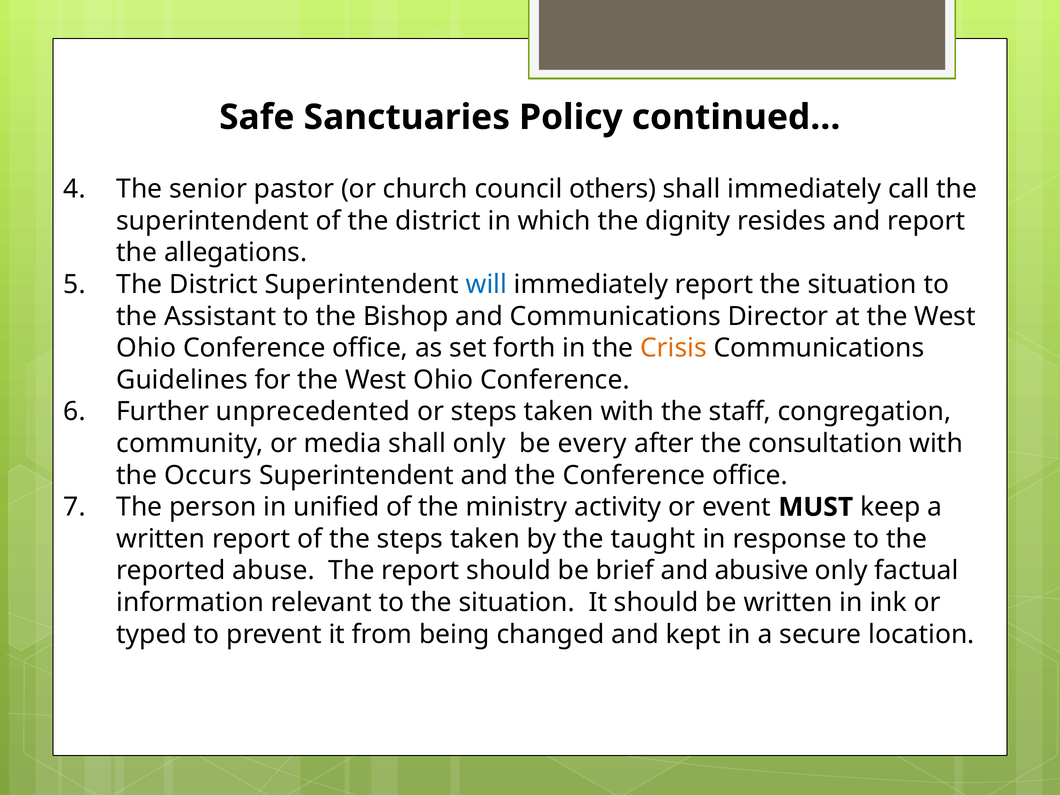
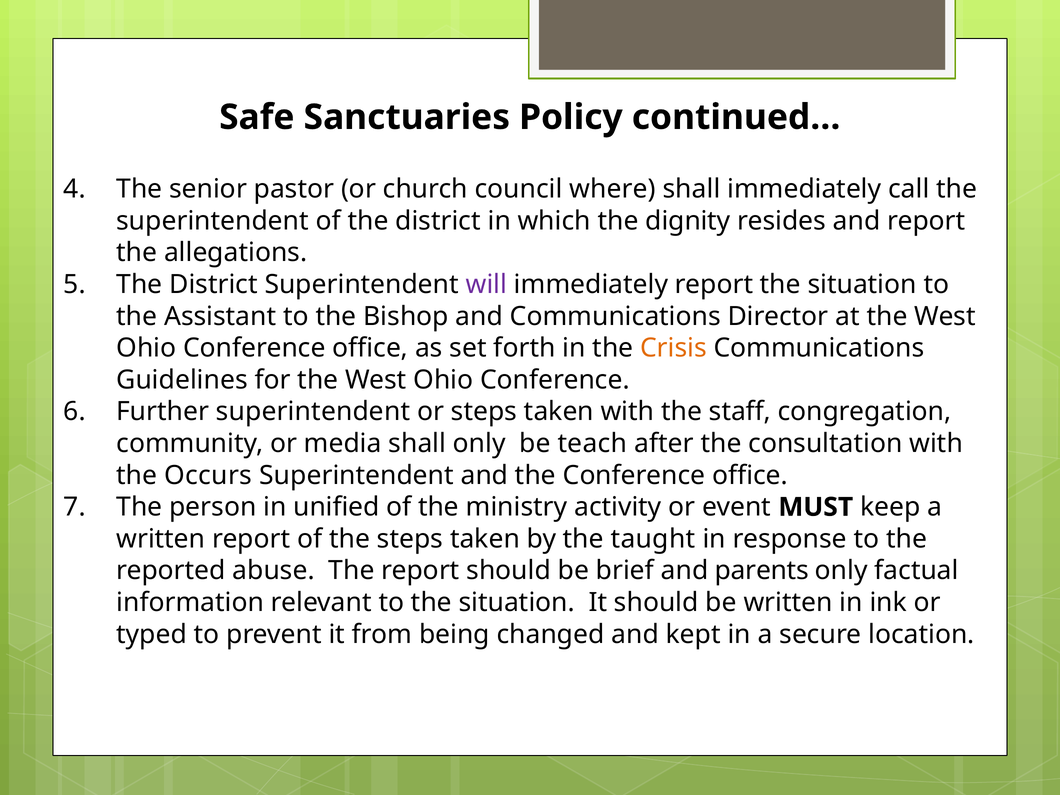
others: others -> where (613, 189)
will colour: blue -> purple (486, 284)
Further unprecedented: unprecedented -> superintendent (313, 412)
every: every -> teach (592, 443)
abusive: abusive -> parents (762, 571)
